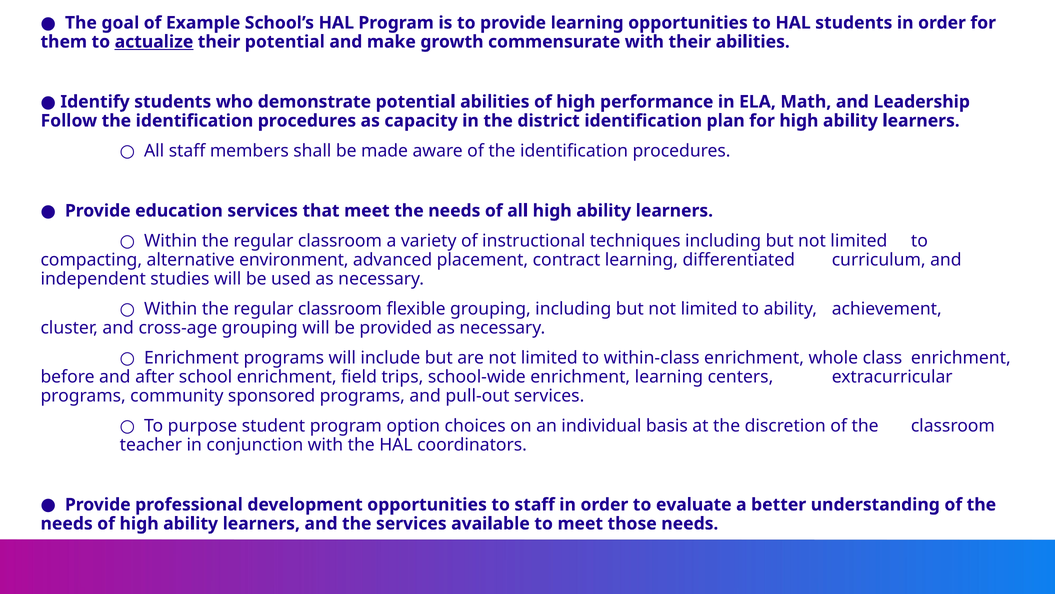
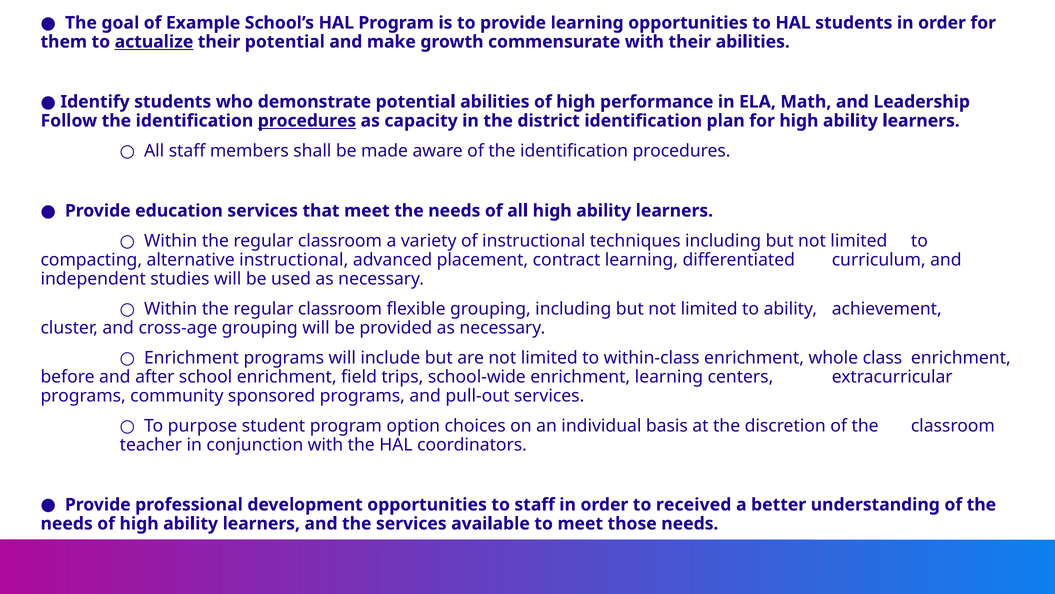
procedures underline: none -> present (307, 121)
alternative environment: environment -> instructional (294, 260)
evaluate: evaluate -> received (694, 504)
